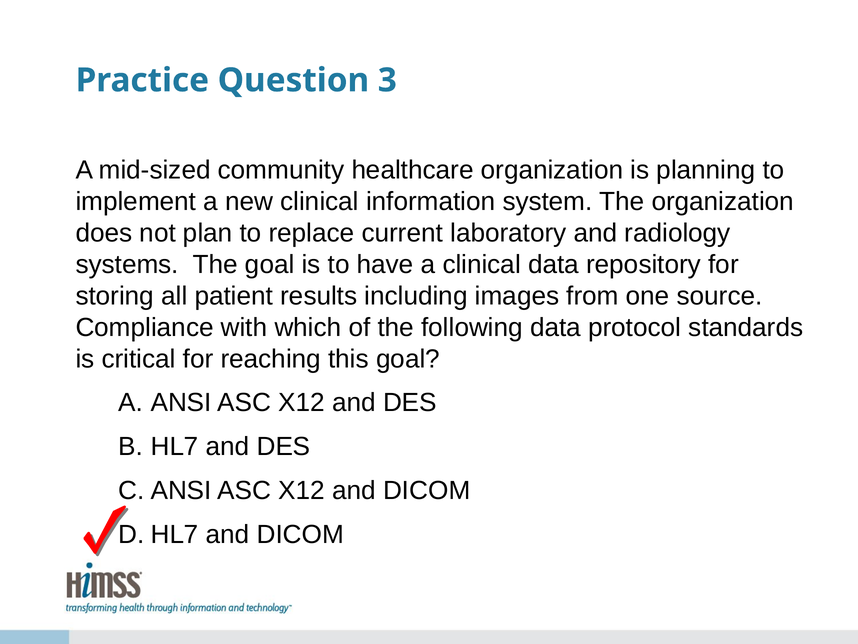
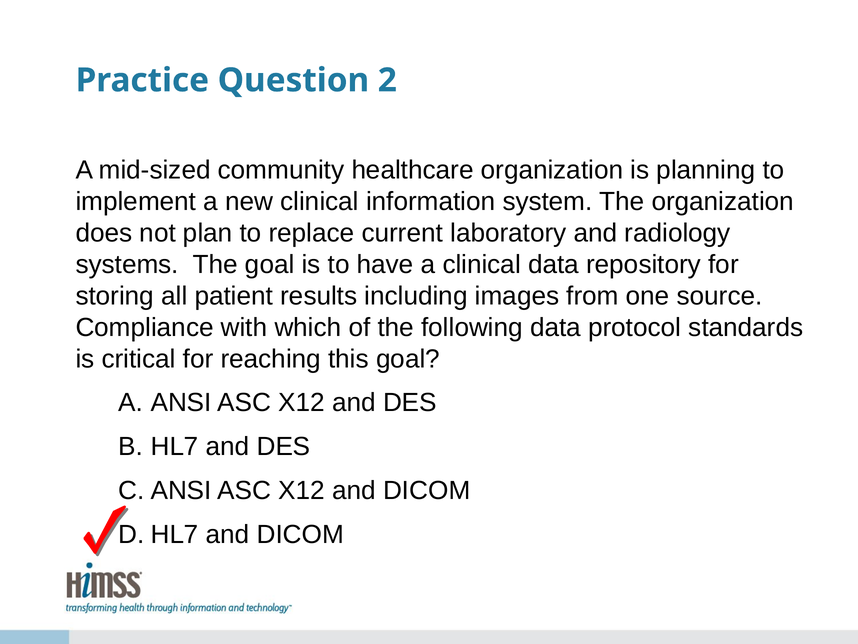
3: 3 -> 2 (387, 80)
